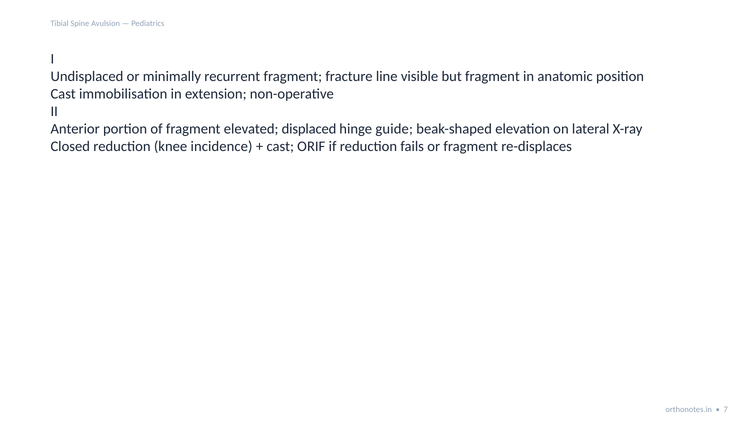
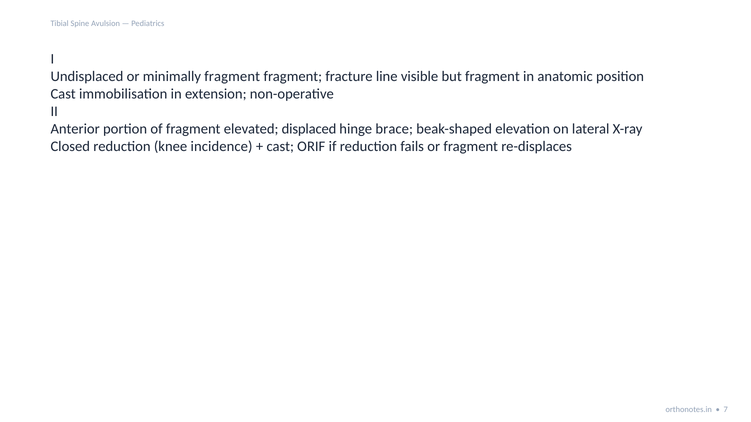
minimally recurrent: recurrent -> fragment (232, 76)
guide: guide -> brace (394, 129)
